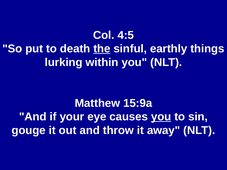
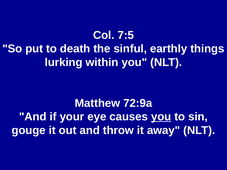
4:5: 4:5 -> 7:5 (126, 35)
the underline: present -> none (102, 49)
15:9a: 15:9a -> 72:9a (138, 103)
